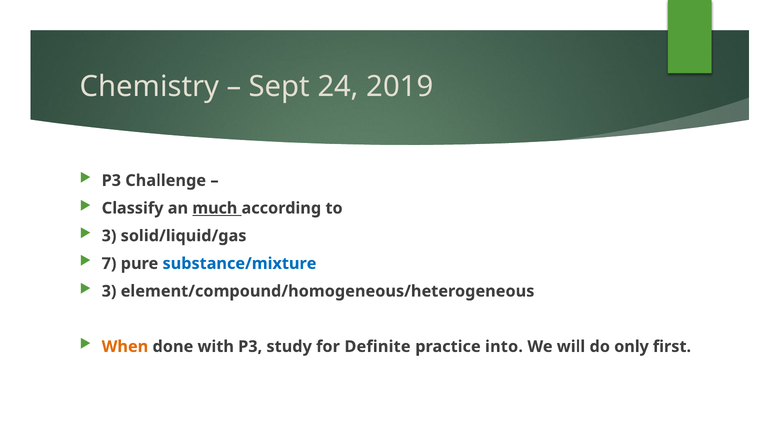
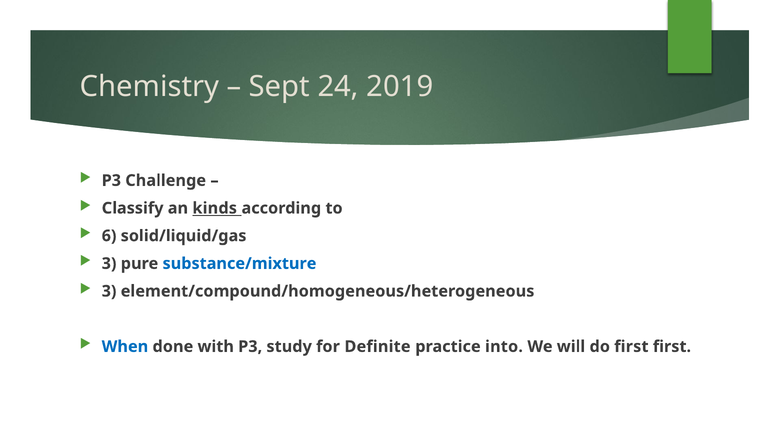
much: much -> kinds (215, 208)
3: 3 -> 6 (109, 236)
7: 7 -> 3 (109, 263)
When colour: orange -> blue (125, 346)
do only: only -> first (631, 346)
